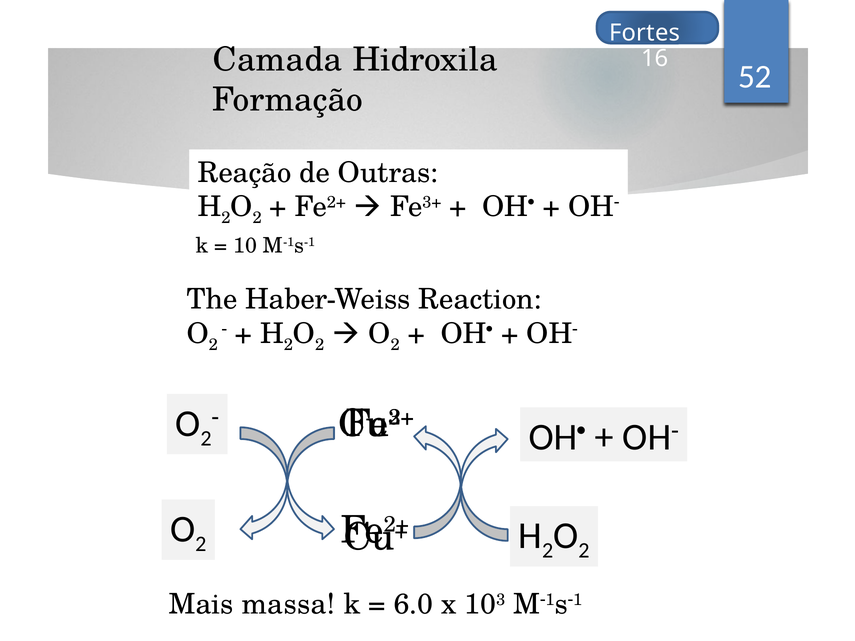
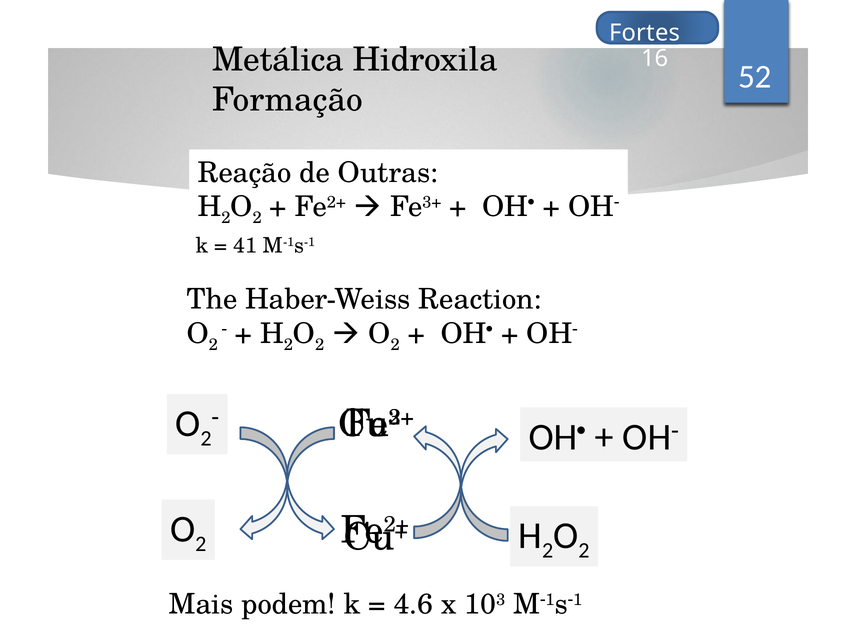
Camada: Camada -> Metálica (278, 60)
10: 10 -> 41 (245, 246)
massa: massa -> podem (289, 604)
6.0: 6.0 -> 4.6 (413, 604)
